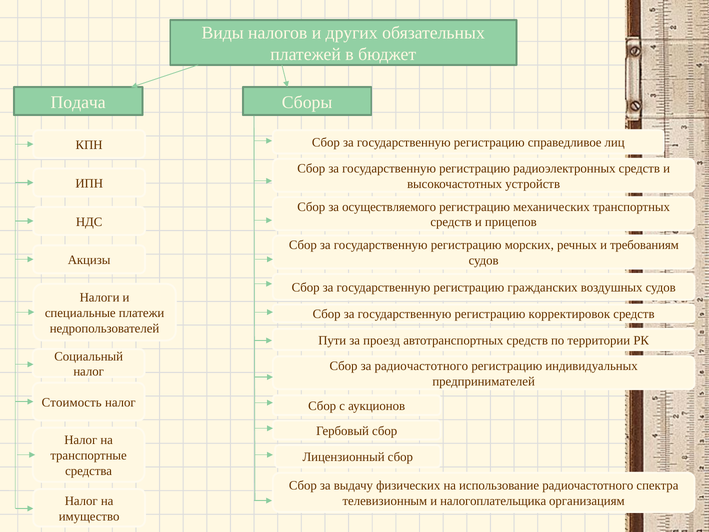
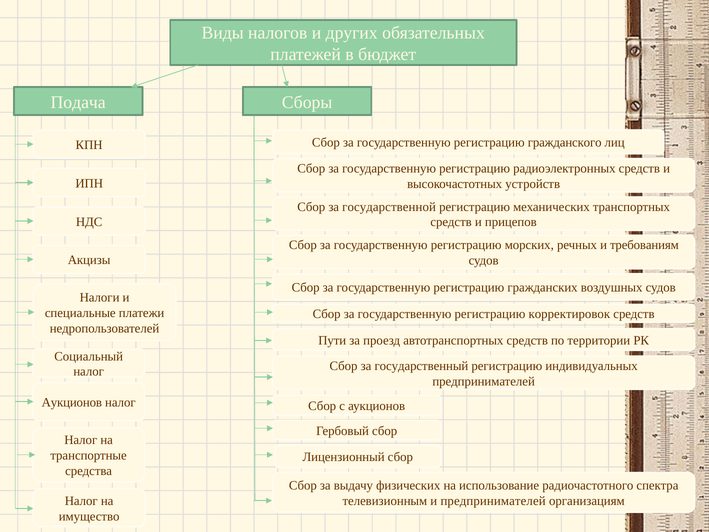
справедливое: справедливое -> гражданского (565, 143)
осуществляемого: осуществляемого -> государственной (389, 207)
за радиочастотного: радиочастотного -> государственный (421, 366)
Стоимость: Стоимость -> Аукционов (72, 402)
и налогоплательщика: налогоплательщика -> предпринимателей (493, 501)
